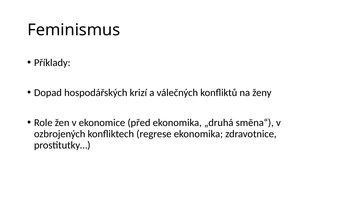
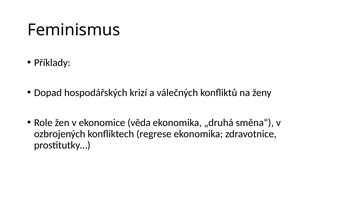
před: před -> věda (139, 123)
